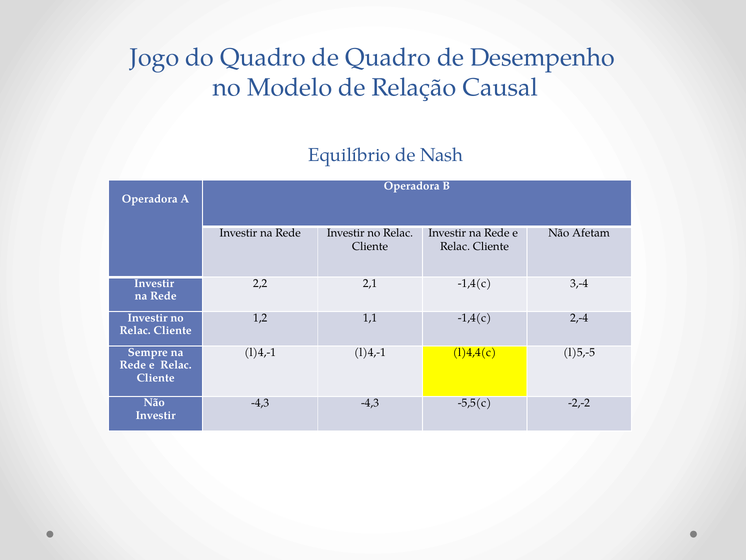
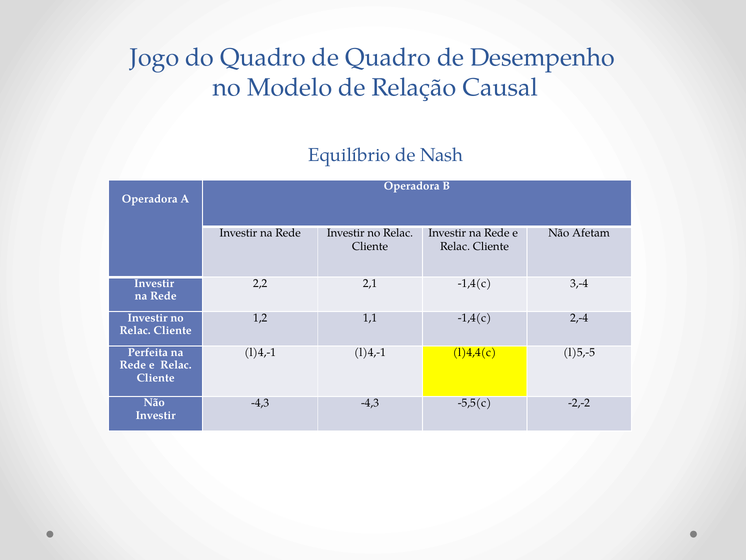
Sempre: Sempre -> Perfeita (148, 352)
